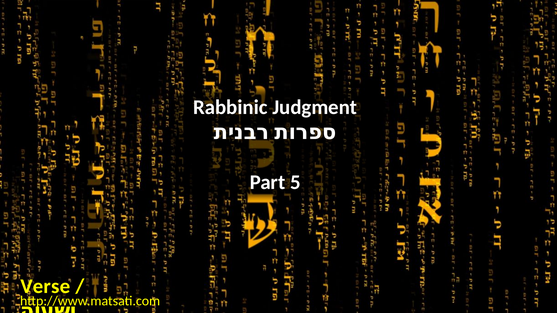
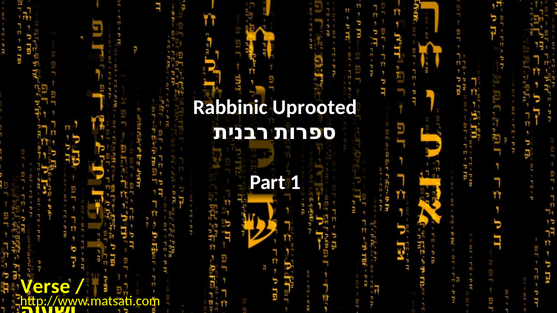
Judgment: Judgment -> Uprooted (315, 107)
5: 5 -> 1 (295, 182)
